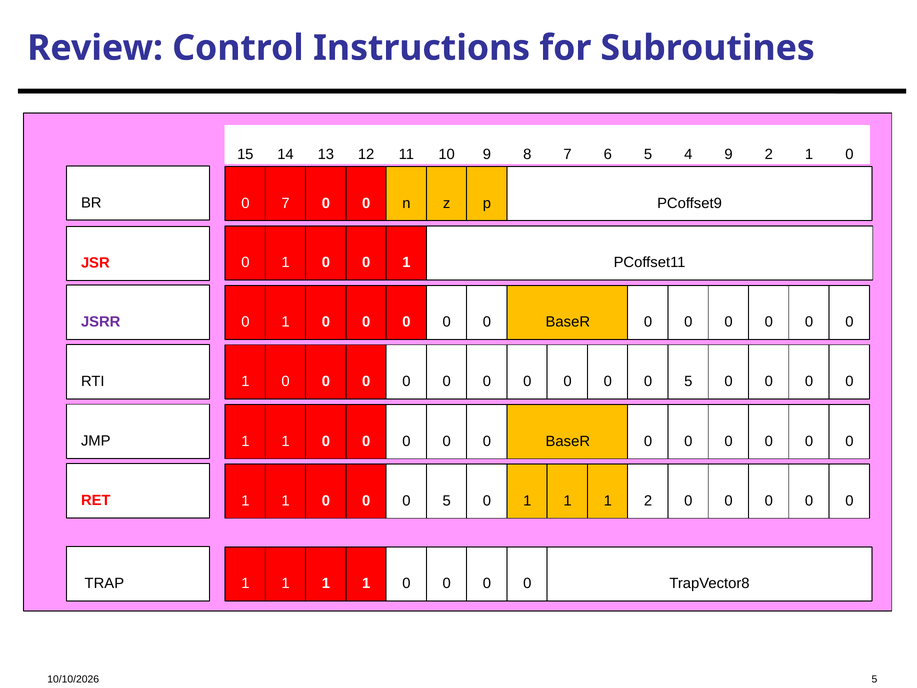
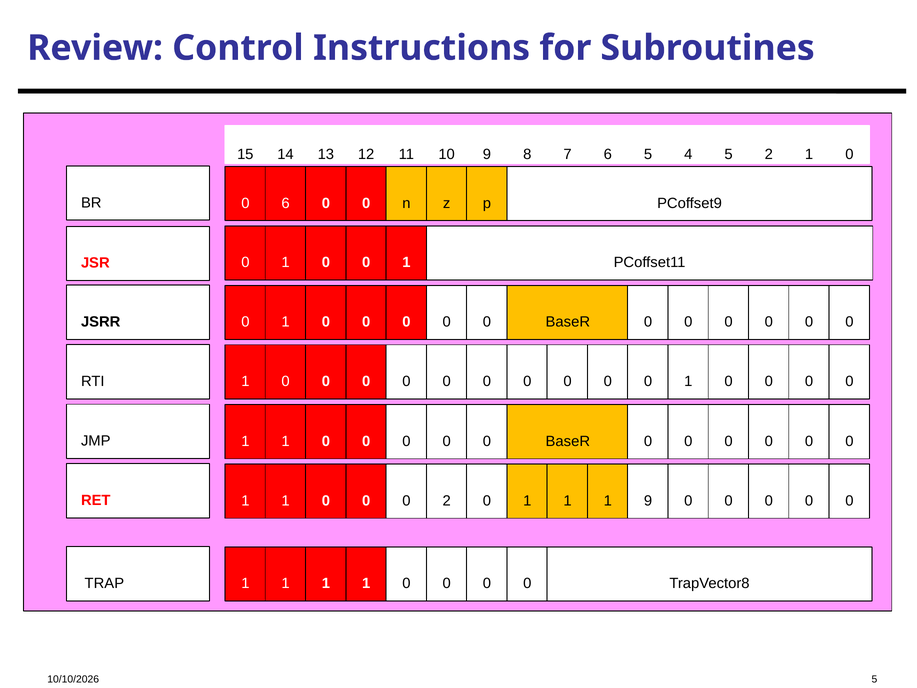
4 9: 9 -> 5 (729, 154)
0 7: 7 -> 6 (286, 203)
JSRR colour: purple -> black (101, 322)
5: 5 -> 1 (688, 381)
5: 5 -> 2 (447, 500)
1 2: 2 -> 9 (648, 500)
